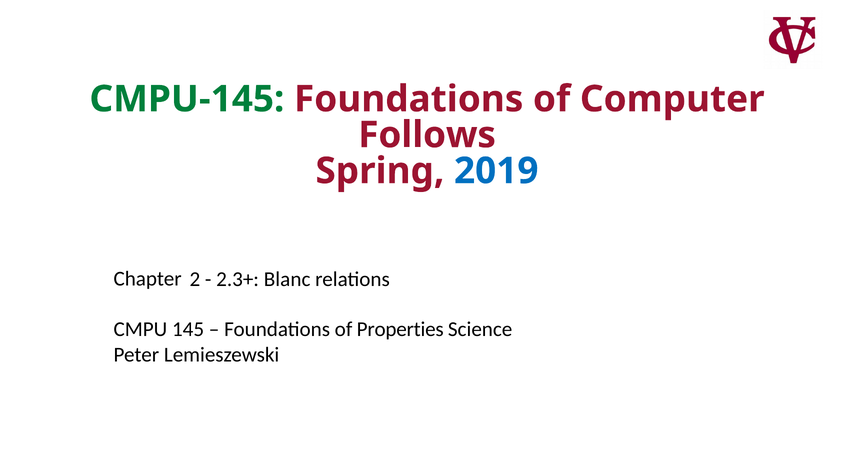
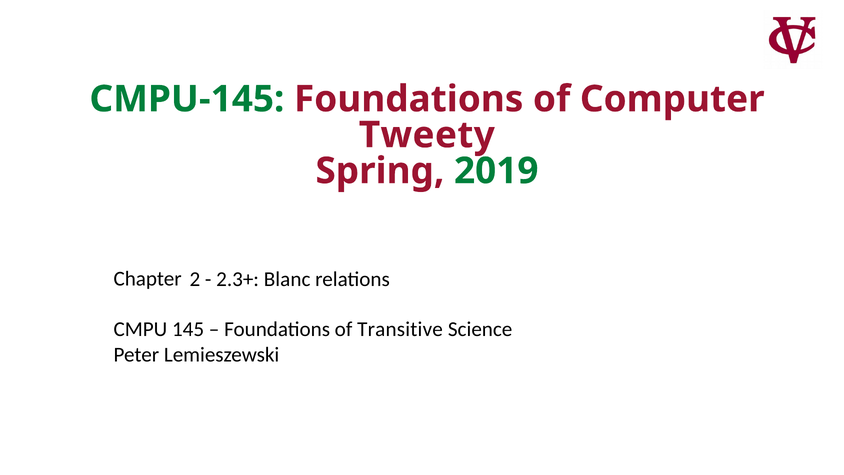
Follows: Follows -> Tweety (427, 135)
2019 colour: blue -> green (496, 171)
Properties: Properties -> Transitive (400, 329)
